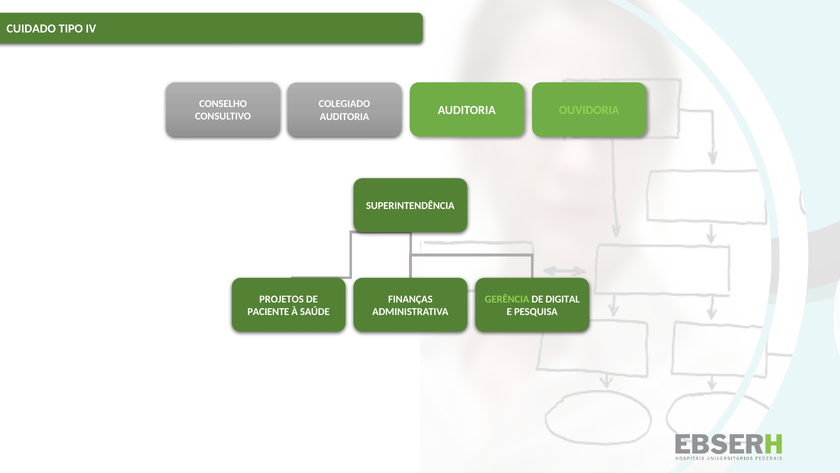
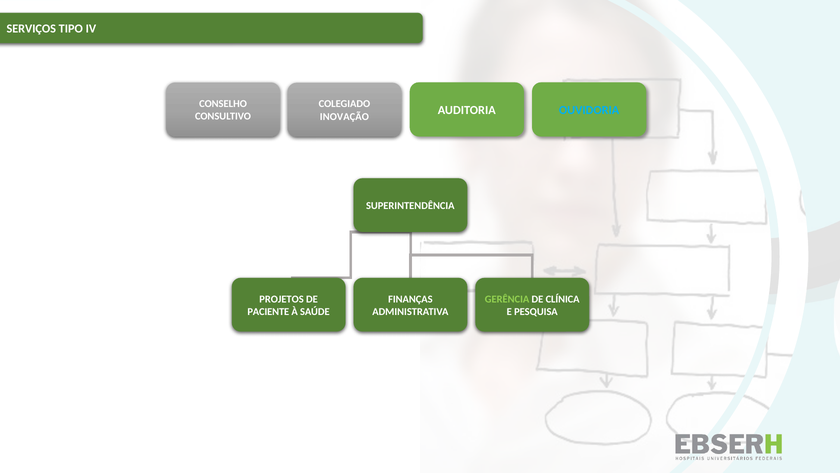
CUIDADO: CUIDADO -> SERVIÇOS (31, 29)
OUVIDORIA colour: light green -> light blue (589, 110)
AUDITORIA: AUDITORIA -> INOVAÇÃO (344, 117)
DIGITAL: DIGITAL -> CLÍNICA (563, 299)
